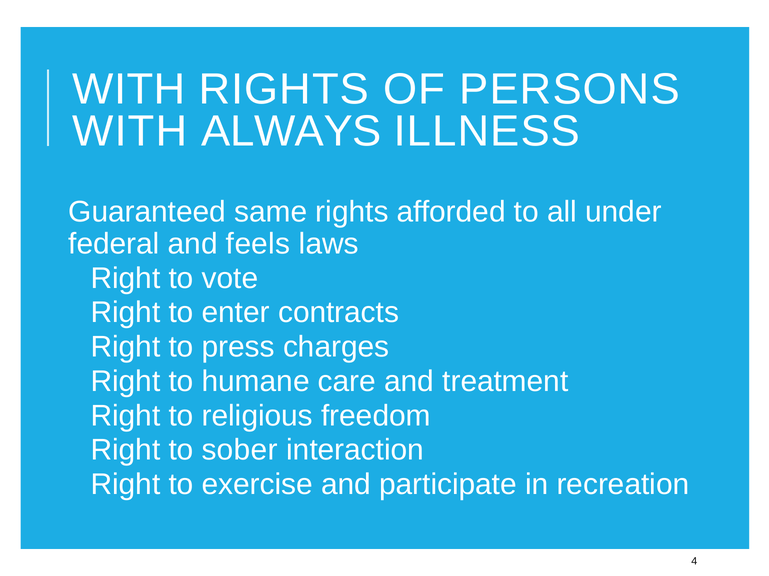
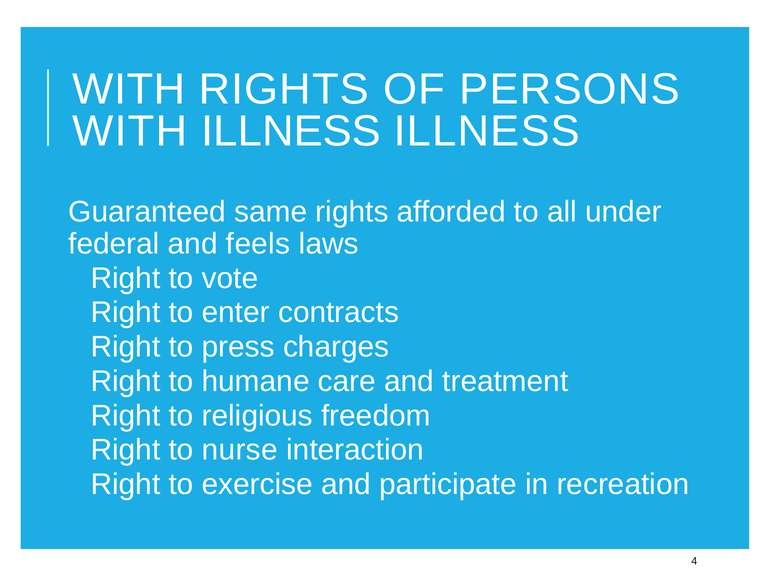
WITH ALWAYS: ALWAYS -> ILLNESS (291, 131)
sober: sober -> nurse (240, 451)
